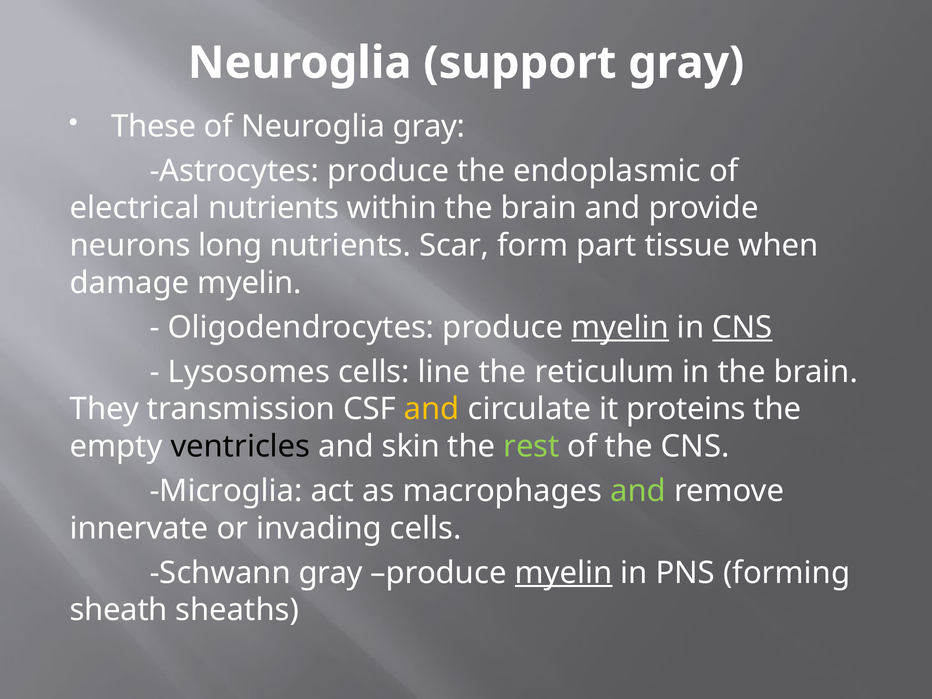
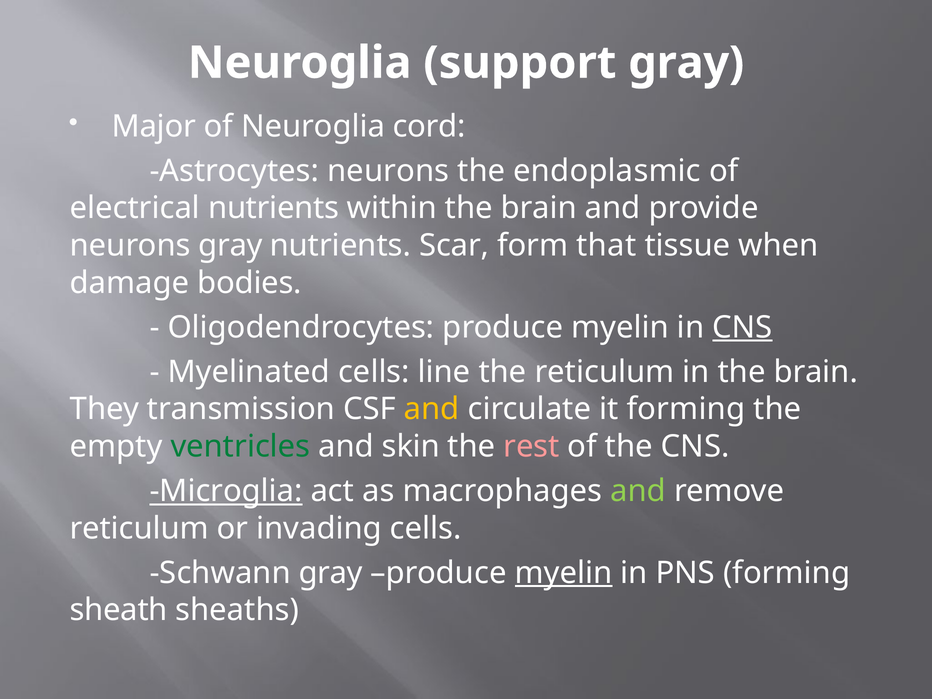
These: These -> Major (154, 126)
Neuroglia gray: gray -> cord (429, 126)
Astrocytes produce: produce -> neurons (388, 171)
neurons long: long -> gray (230, 245)
part: part -> that (606, 245)
damage myelin: myelin -> bodies (250, 283)
myelin underline: present -> none (620, 327)
Lysosomes: Lysosomes -> Myelinated (249, 372)
it proteins: proteins -> forming (686, 409)
ventricles colour: black -> green (240, 446)
rest colour: light green -> pink (531, 446)
Microglia underline: none -> present (226, 491)
innervate: innervate -> reticulum (139, 528)
